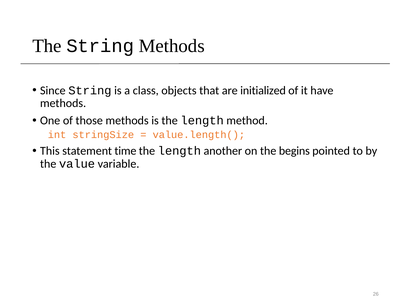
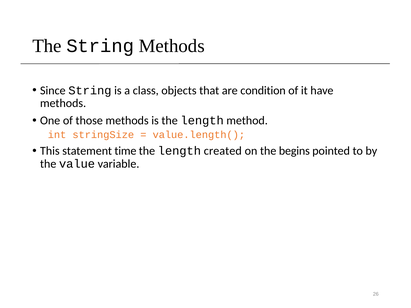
initialized: initialized -> condition (263, 91)
another: another -> created (223, 151)
